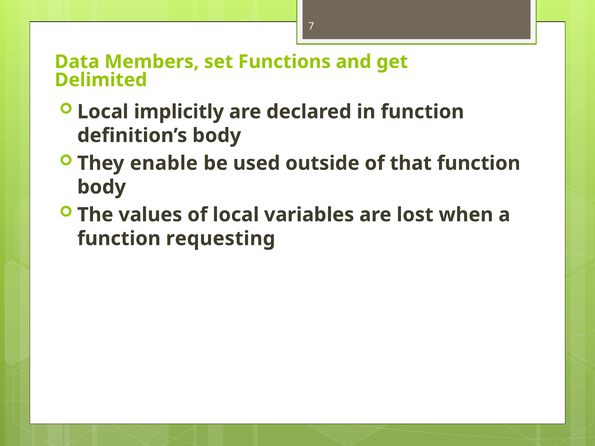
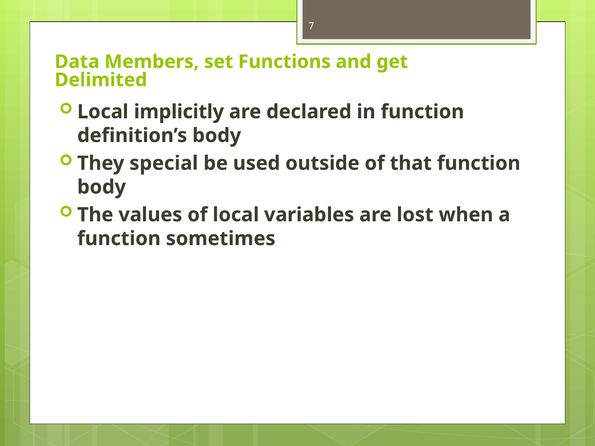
enable: enable -> special (164, 163)
requesting: requesting -> sometimes (221, 239)
